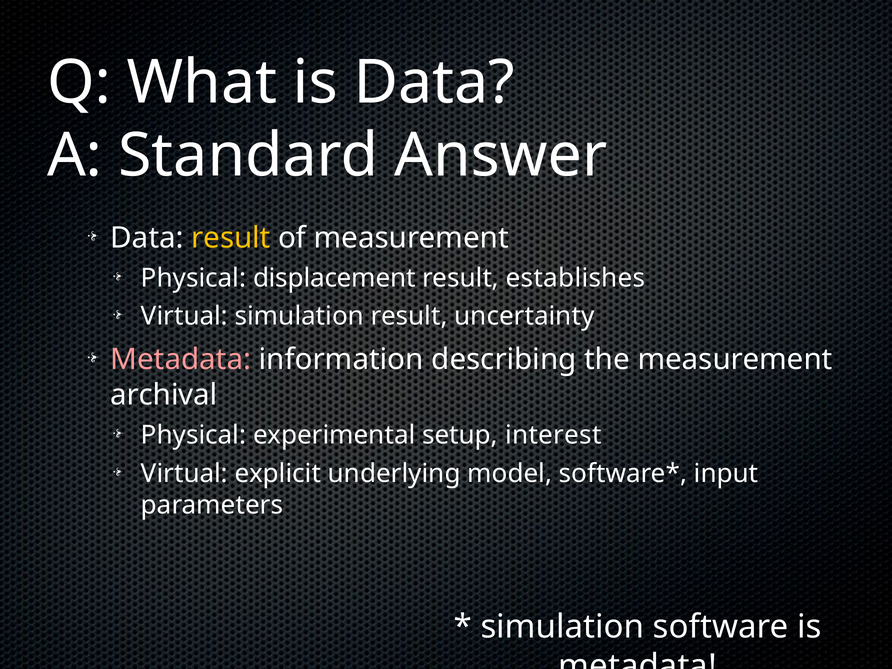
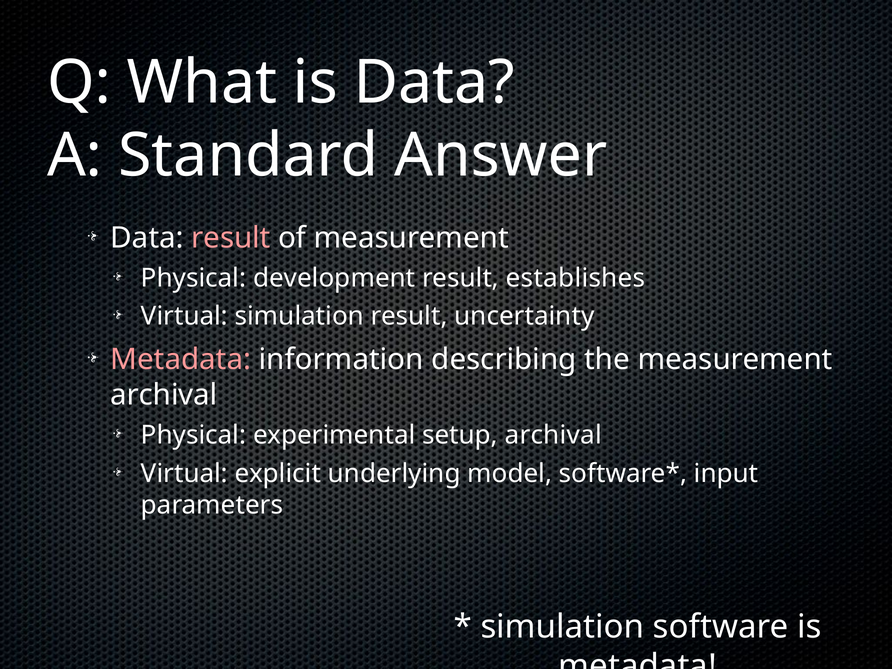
result colour: yellow -> pink (231, 238)
displacement: displacement -> development (334, 278)
setup interest: interest -> archival (553, 435)
